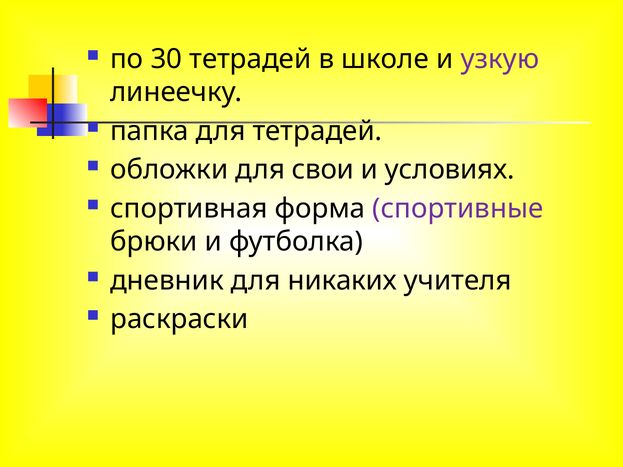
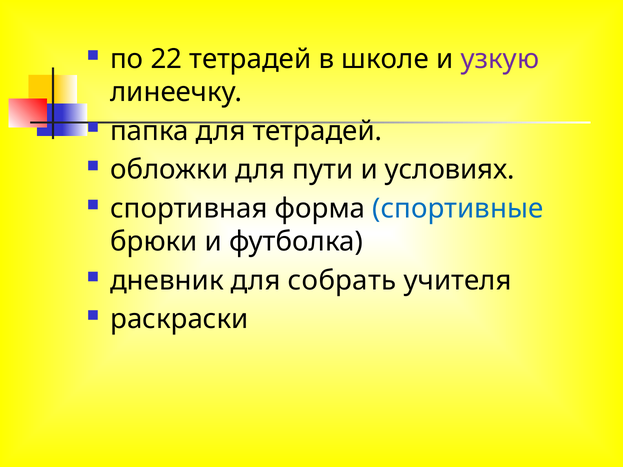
30: 30 -> 22 (166, 59)
свои: свои -> пути (323, 170)
спортивные colour: purple -> blue (458, 209)
никаких: никаких -> собрать (342, 281)
